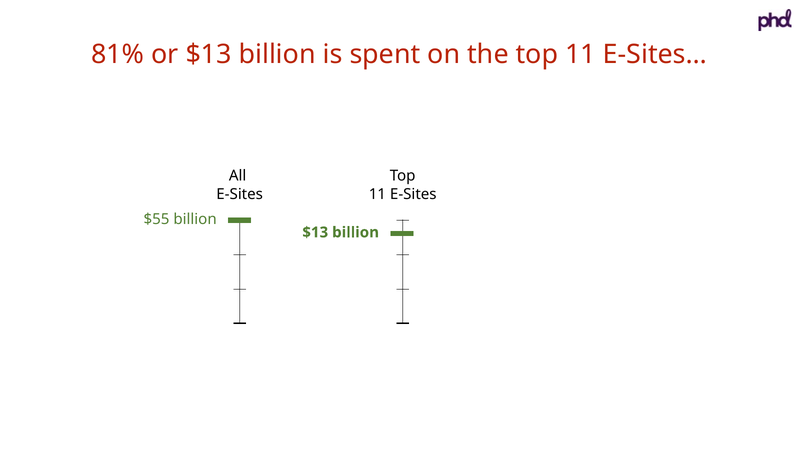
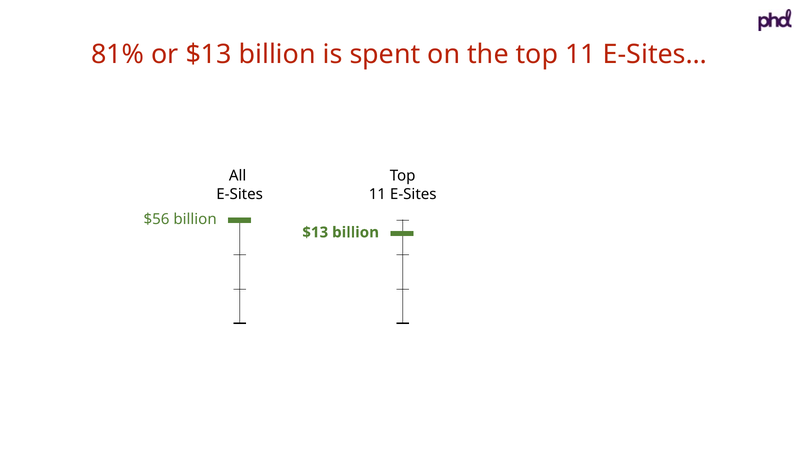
$55: $55 -> $56 (157, 219)
